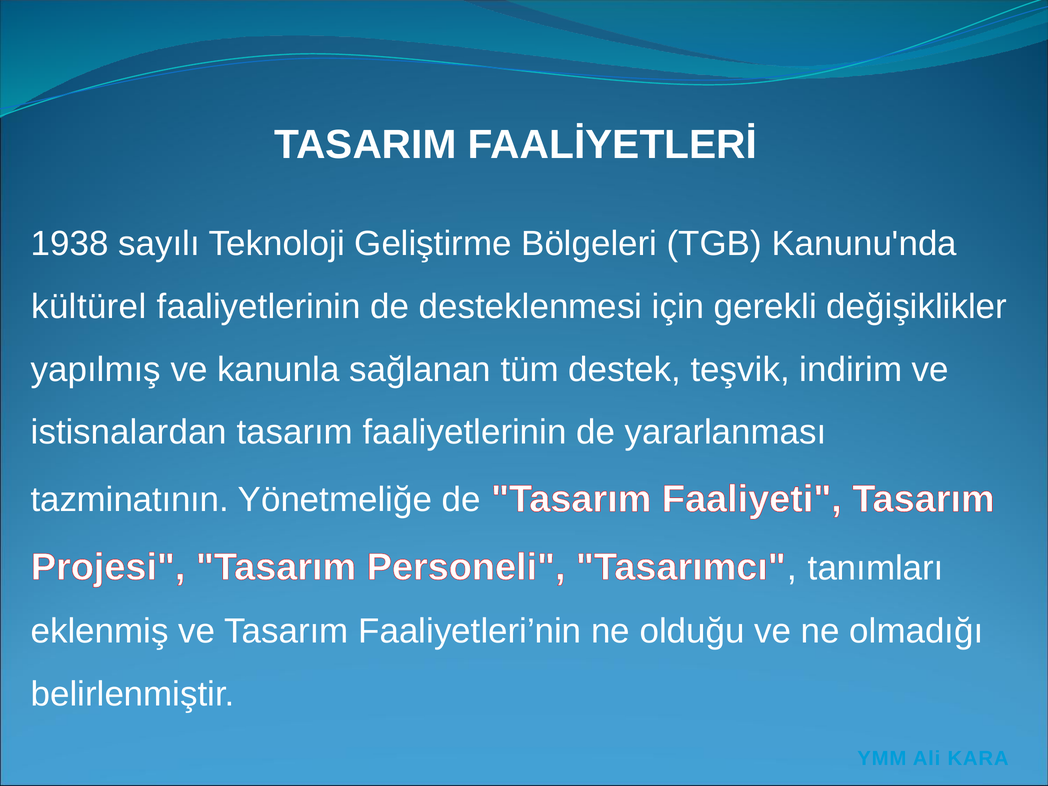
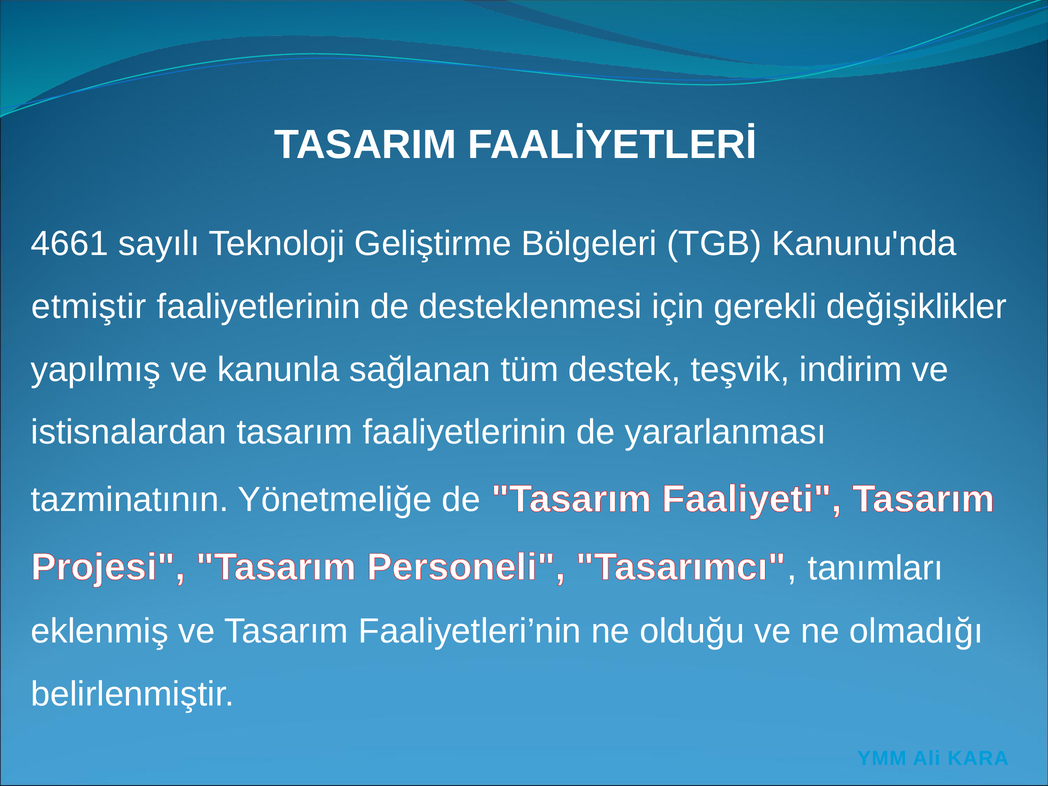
1938: 1938 -> 4661 (70, 244)
kültürel: kültürel -> etmiştir (89, 307)
